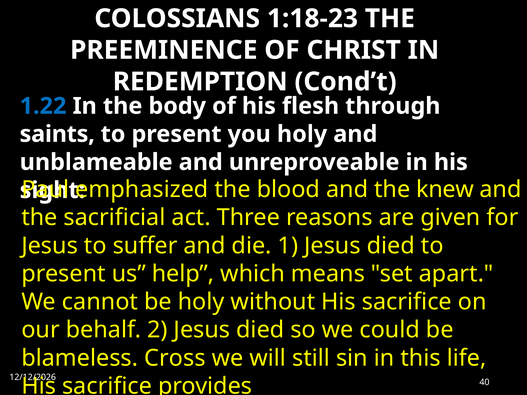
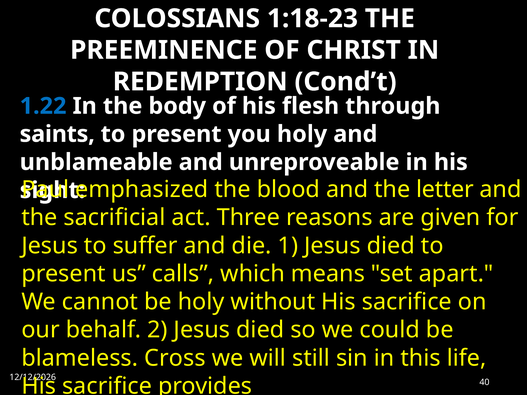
knew: knew -> letter (445, 190)
help: help -> calls (183, 274)
